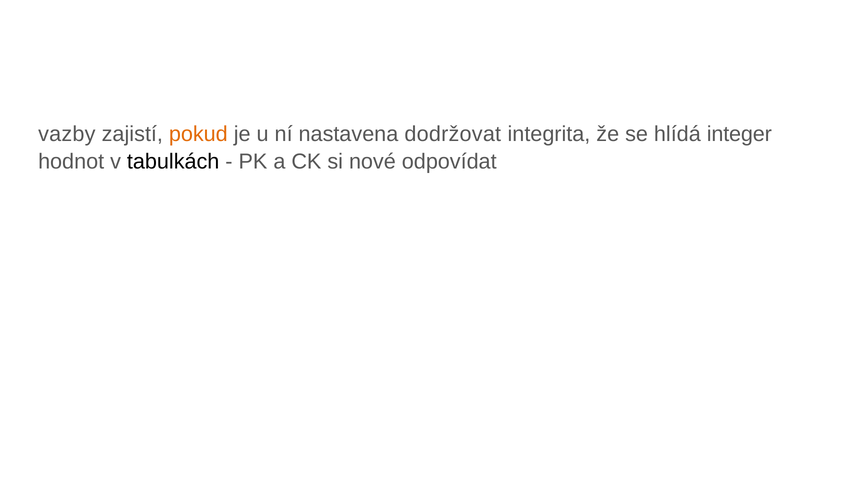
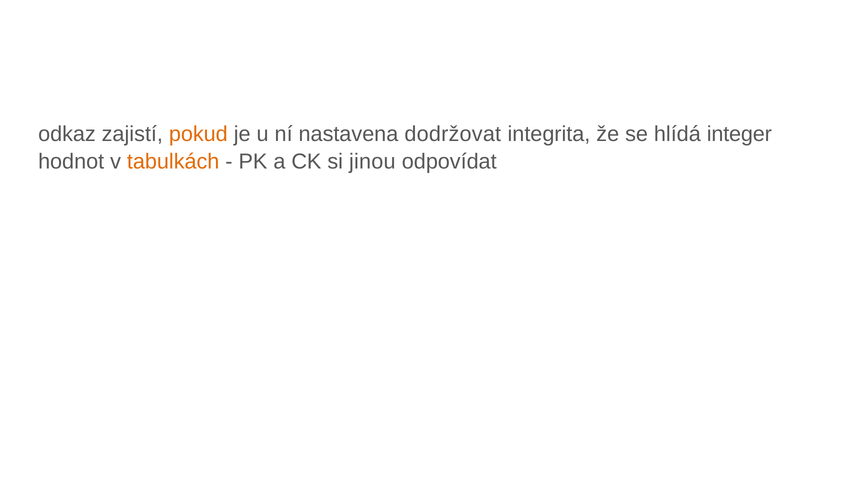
vazby: vazby -> odkaz (67, 134)
tabulkách colour: black -> orange (173, 162)
nové: nové -> jinou (372, 162)
